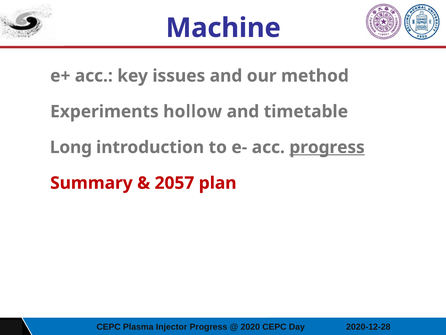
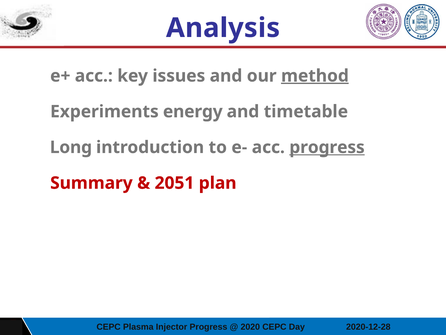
Machine: Machine -> Analysis (223, 28)
method underline: none -> present (315, 76)
hollow: hollow -> energy (193, 111)
2057: 2057 -> 2051 (174, 183)
